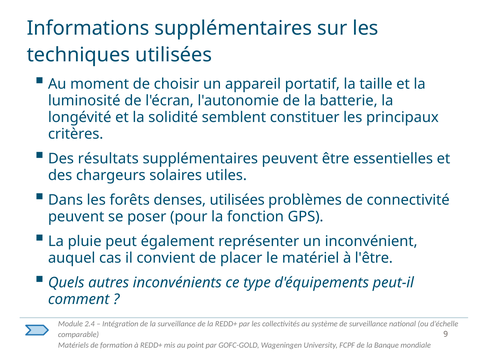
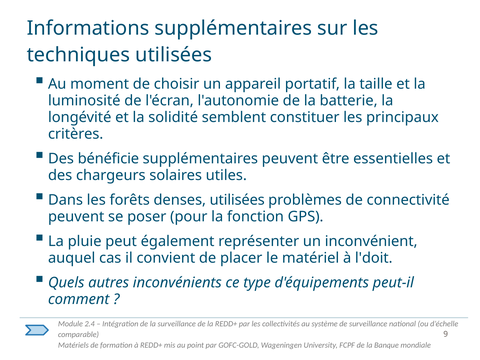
résultats: résultats -> bénéficie (108, 159)
l'être: l'être -> l'doit (374, 258)
